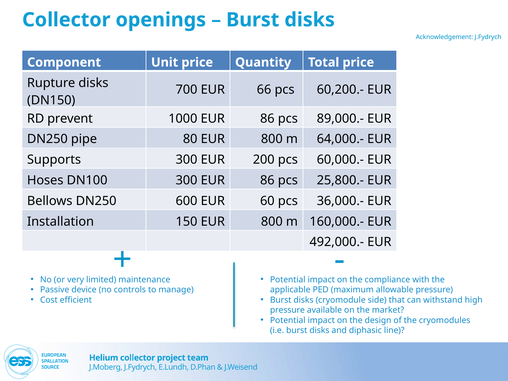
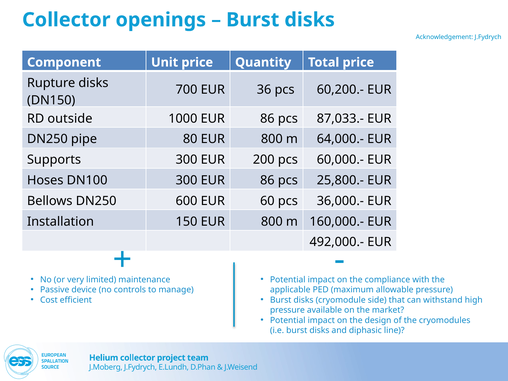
66: 66 -> 36 (264, 90)
prevent: prevent -> outside (70, 119)
89,000.-: 89,000.- -> 87,033.- (340, 119)
